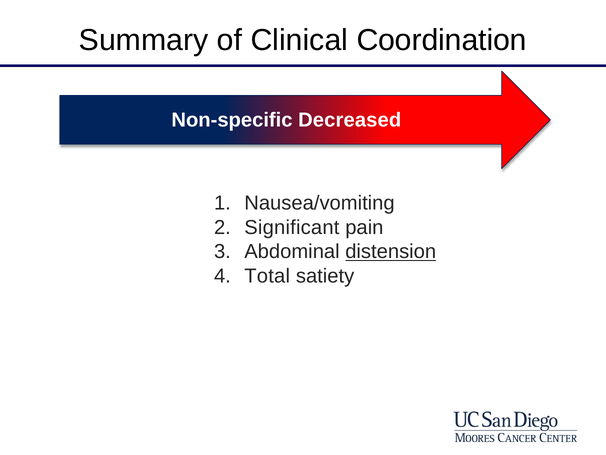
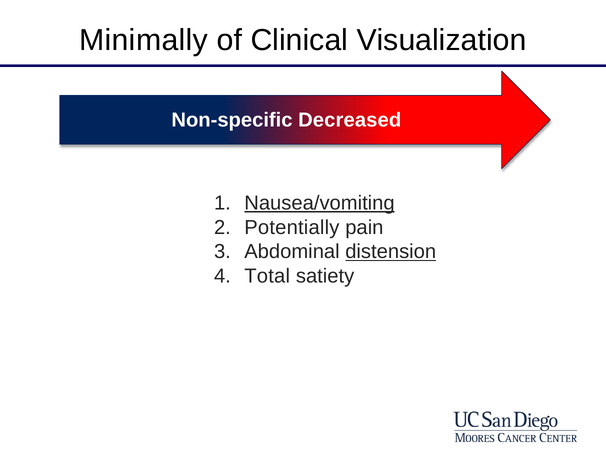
Summary: Summary -> Minimally (144, 40)
Coordination: Coordination -> Visualization (442, 40)
Nausea/vomiting underline: none -> present (319, 203)
Significant: Significant -> Potentially (292, 227)
